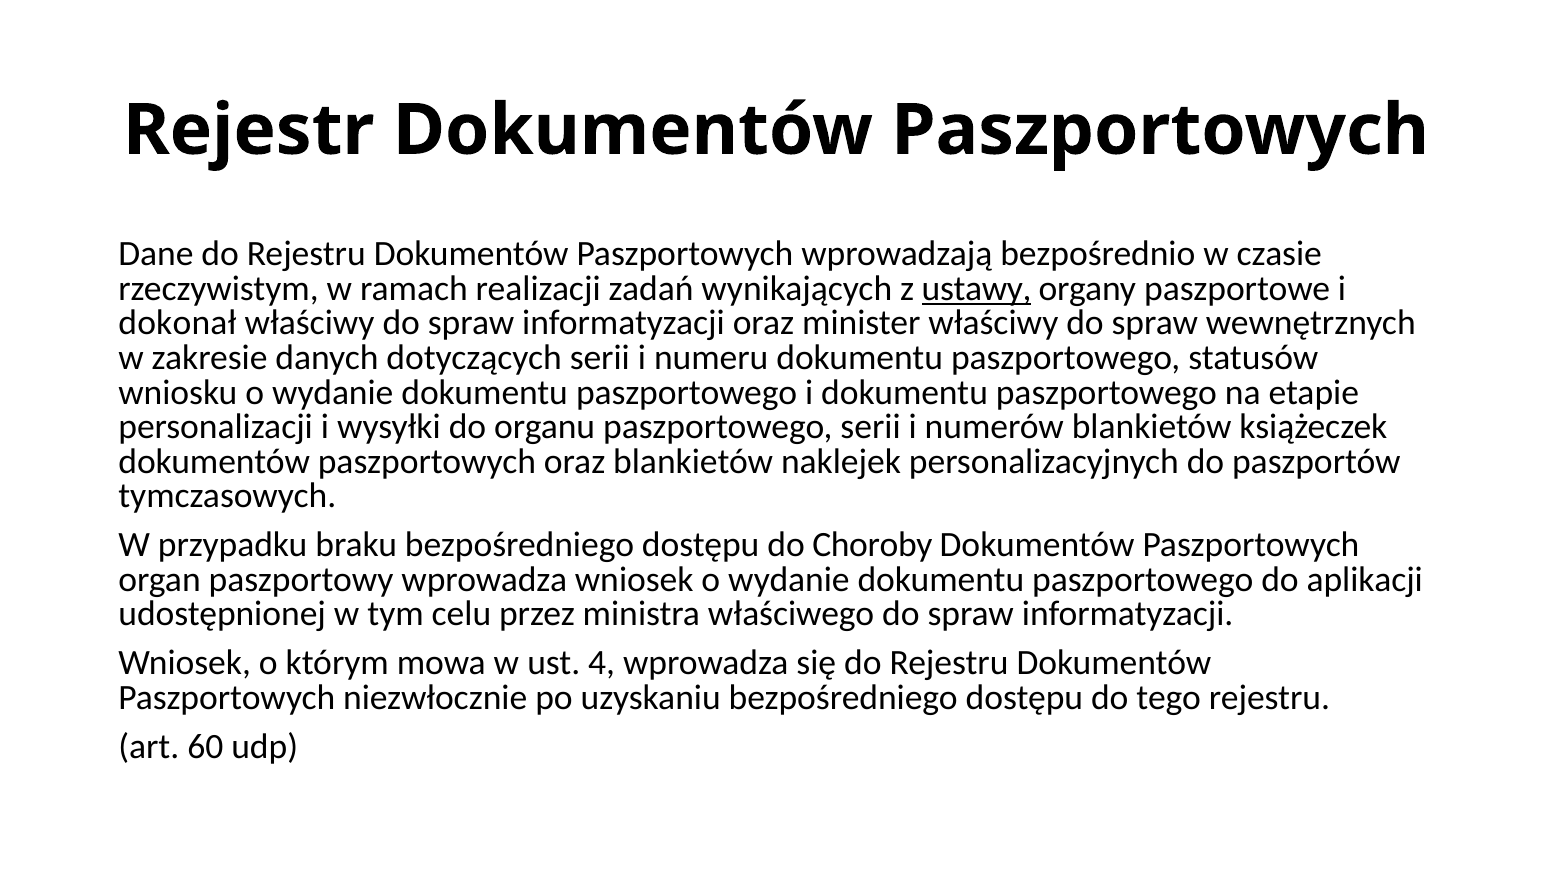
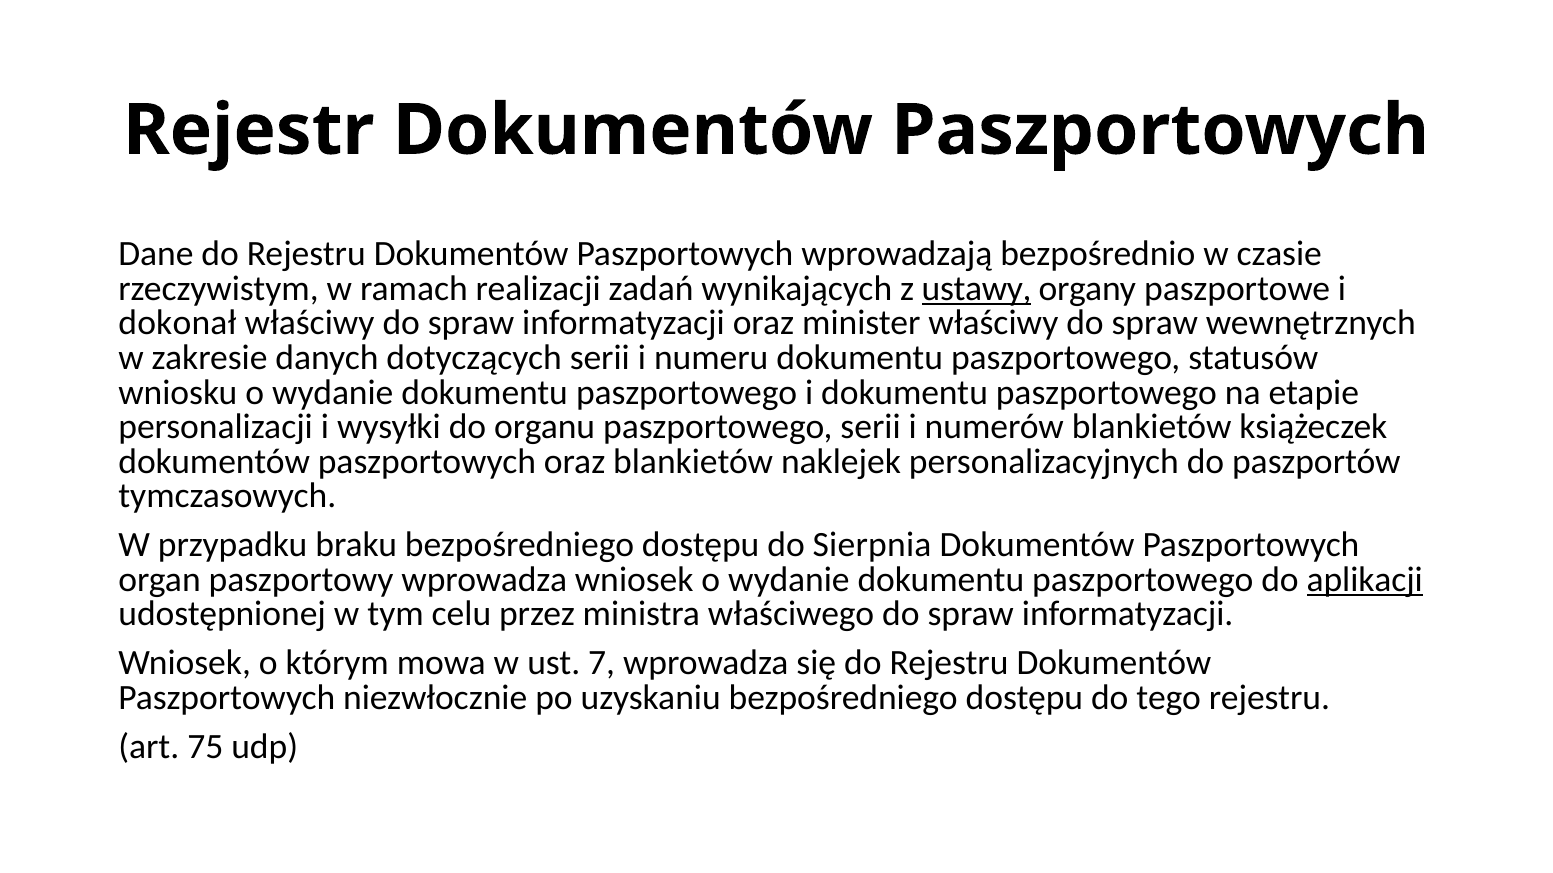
Choroby: Choroby -> Sierpnia (872, 545)
aplikacji underline: none -> present (1365, 580)
4: 4 -> 7 (602, 664)
60: 60 -> 75 (205, 747)
